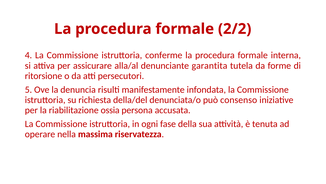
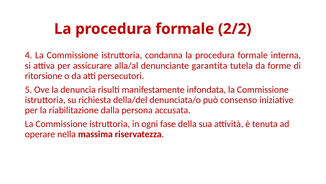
conferme: conferme -> condanna (164, 55)
ossia: ossia -> dalla (110, 110)
